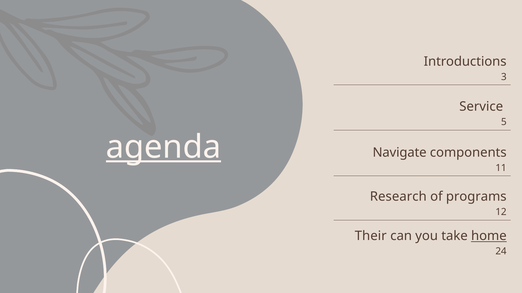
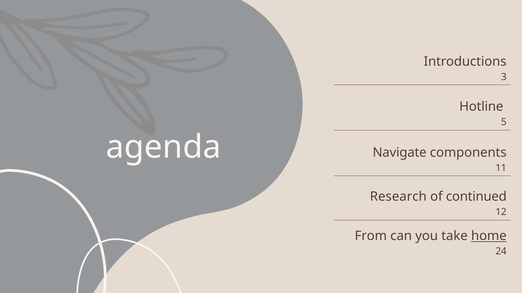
Service: Service -> Hotline (481, 107)
agenda underline: present -> none (164, 148)
programs: programs -> continued (476, 197)
Their: Their -> From (371, 237)
